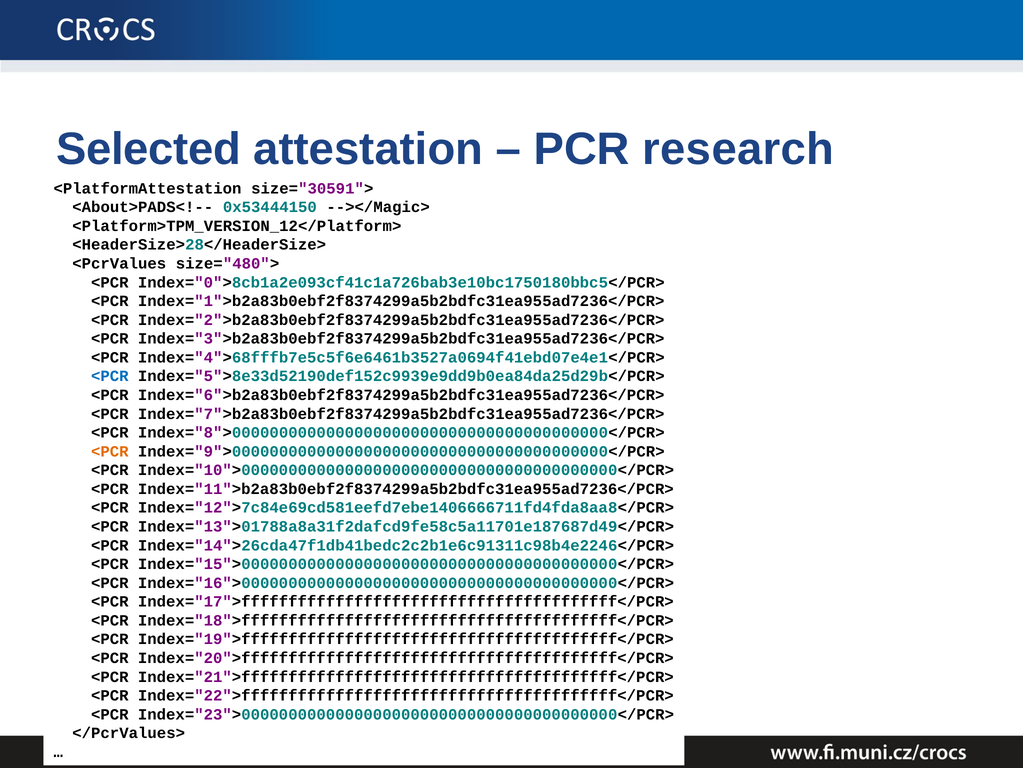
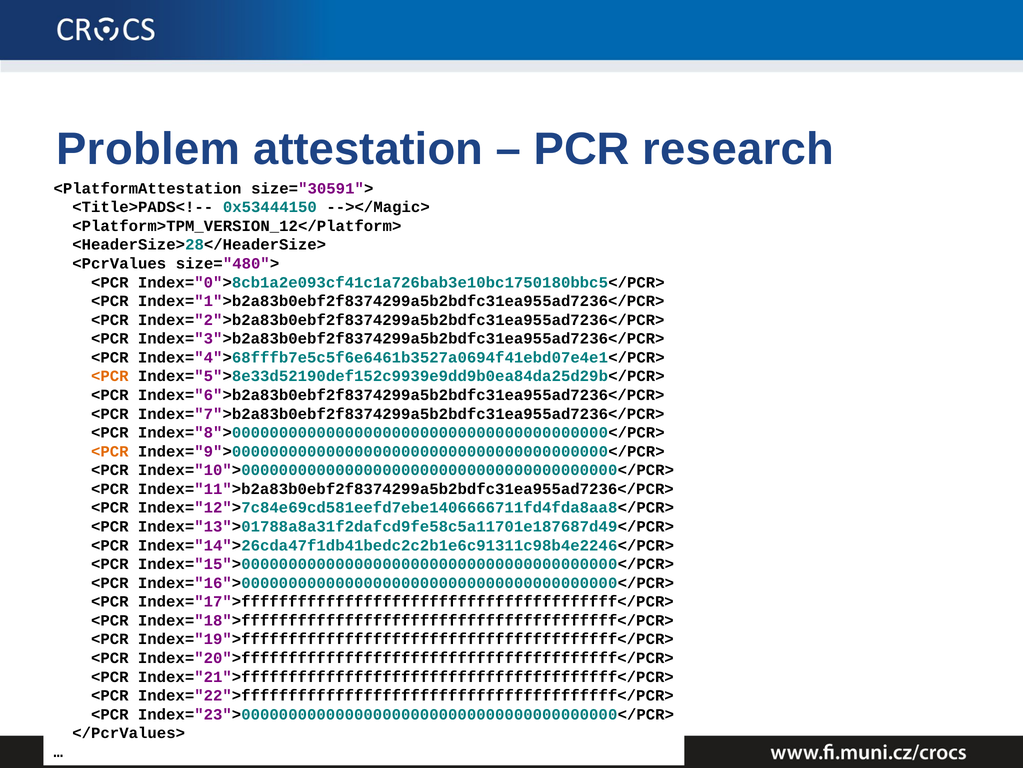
Selected: Selected -> Problem (148, 149)
<About>PADS<!--: <About>PADS<!-- -> <Title>PADS<!-- (143, 207)
<PCR colour: blue -> orange (110, 376)
